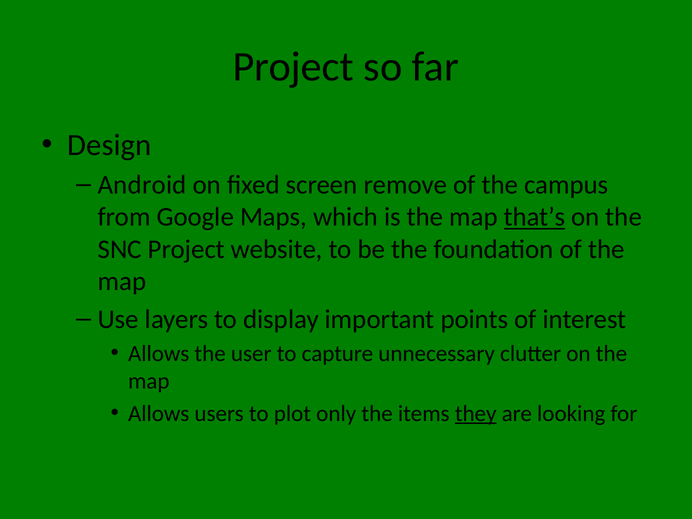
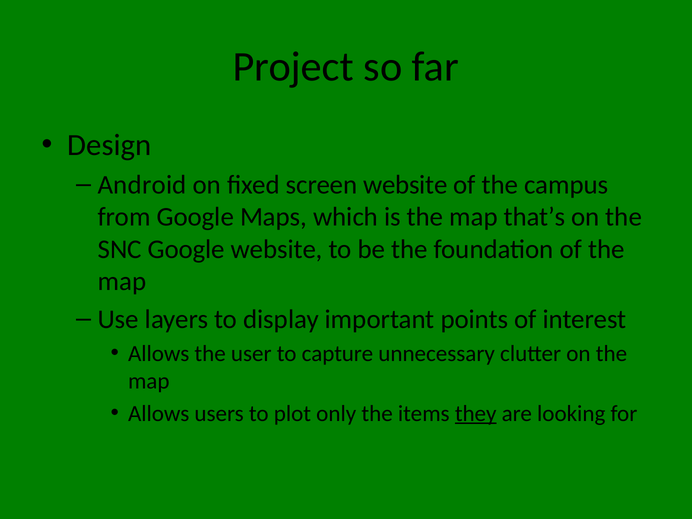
screen remove: remove -> website (405, 185)
that’s underline: present -> none (535, 217)
SNC Project: Project -> Google (186, 249)
